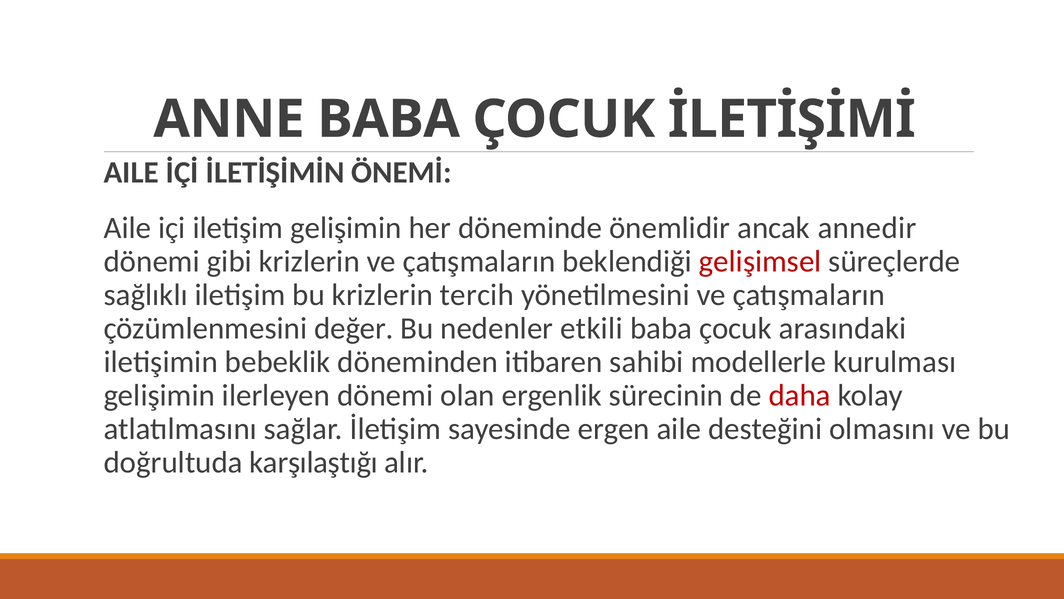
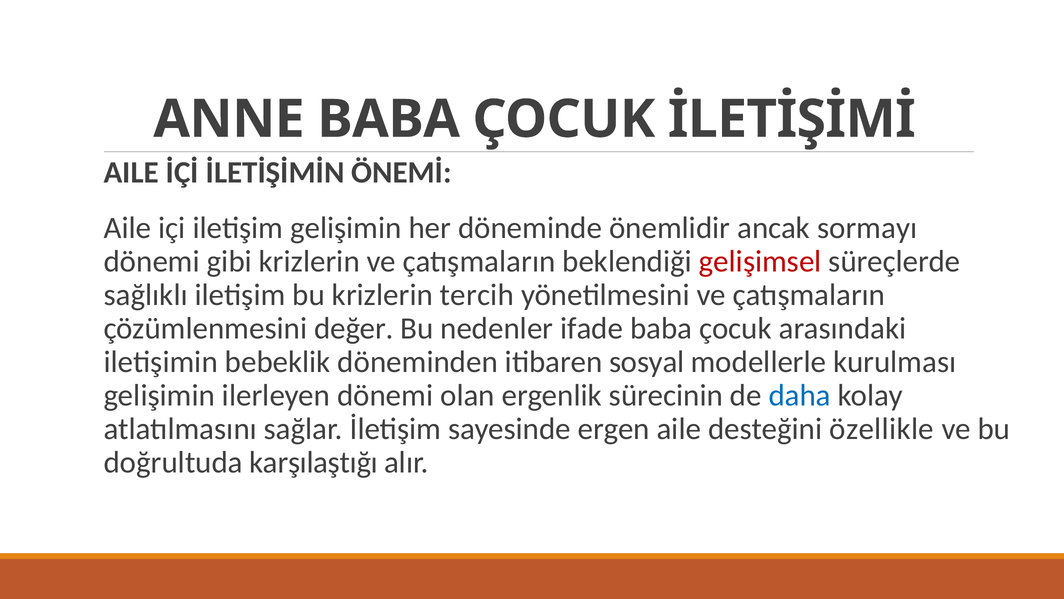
annedir: annedir -> sormayı (867, 228)
etkili: etkili -> ifade (592, 328)
sahibi: sahibi -> sosyal (647, 362)
daha colour: red -> blue (800, 395)
olmasını: olmasını -> özellikle (882, 429)
